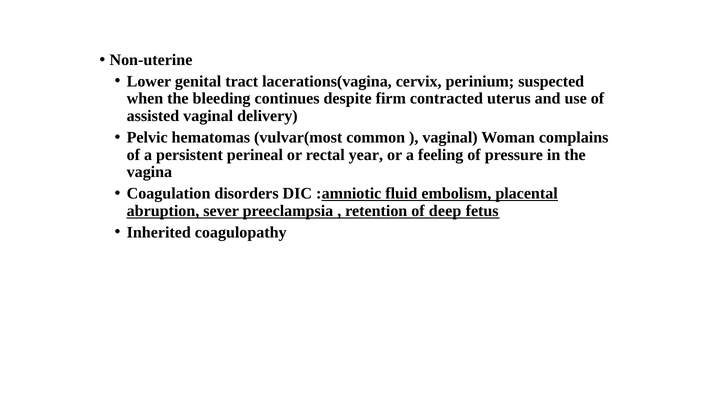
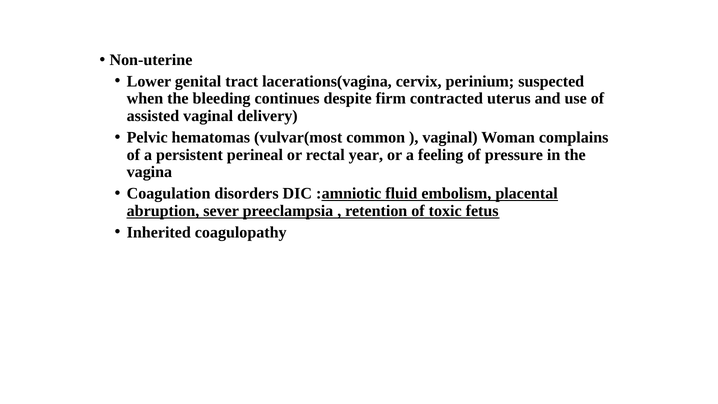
deep: deep -> toxic (445, 211)
